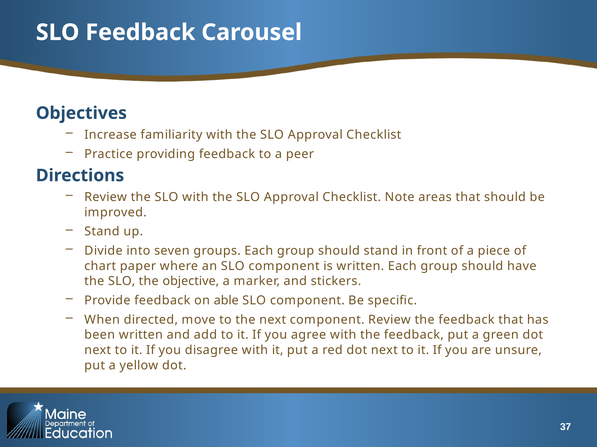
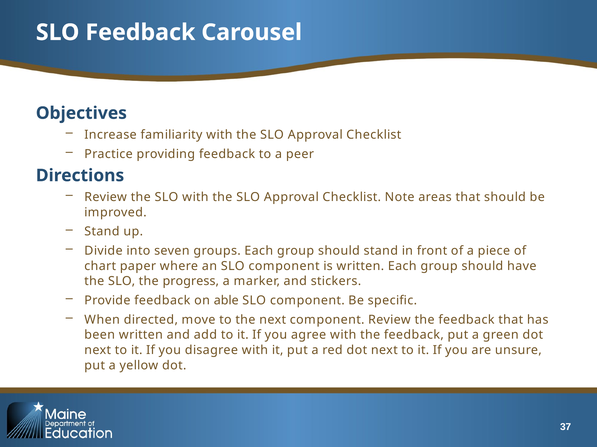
objective: objective -> progress (191, 282)
